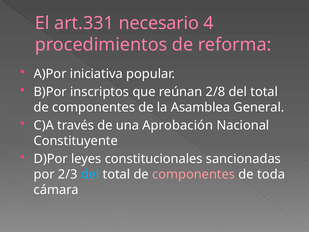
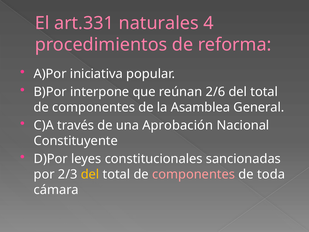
necesario: necesario -> naturales (159, 23)
inscriptos: inscriptos -> interpone (100, 92)
2/8: 2/8 -> 2/6 (215, 92)
del colour: light blue -> yellow (90, 174)
